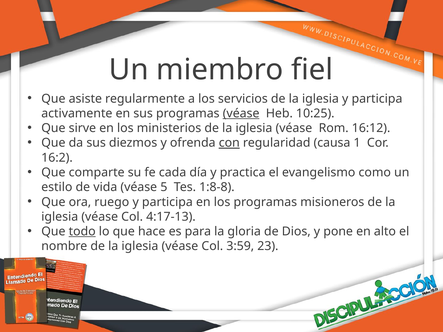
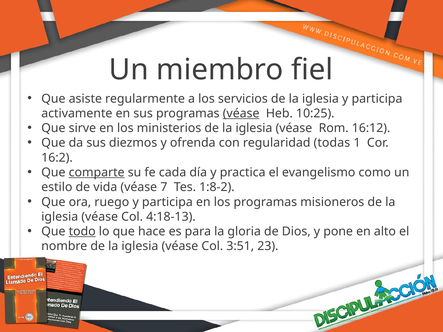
con underline: present -> none (229, 143)
causa: causa -> todas (332, 143)
comparte underline: none -> present (97, 173)
5: 5 -> 7 (164, 187)
1:8-8: 1:8-8 -> 1:8-2 (217, 187)
4:17-13: 4:17-13 -> 4:18-13 (171, 217)
3:59: 3:59 -> 3:51 (240, 246)
